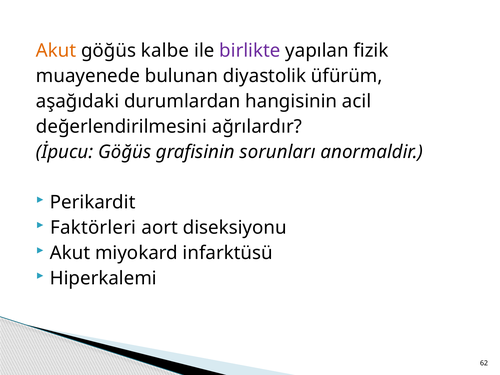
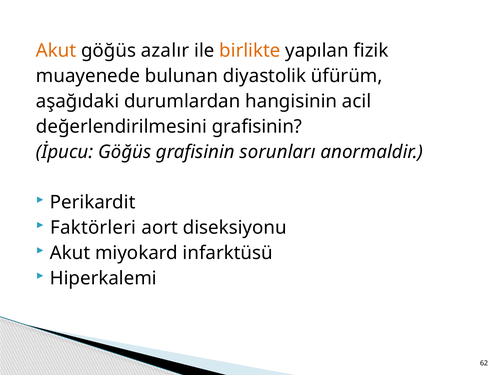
kalbe: kalbe -> azalır (165, 51)
birlikte colour: purple -> orange (250, 51)
değerlendirilmesini ağrılardır: ağrılardır -> grafisinin (257, 127)
